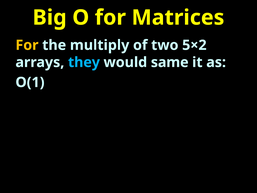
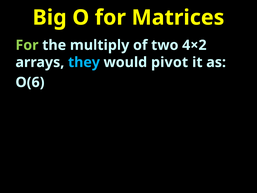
For colour: yellow -> light green (27, 45)
5×2: 5×2 -> 4×2 (194, 45)
same: same -> pivot (170, 62)
O(1: O(1 -> O(6 (30, 82)
